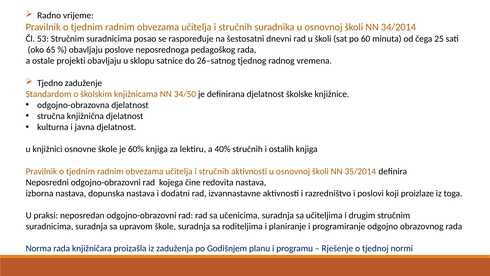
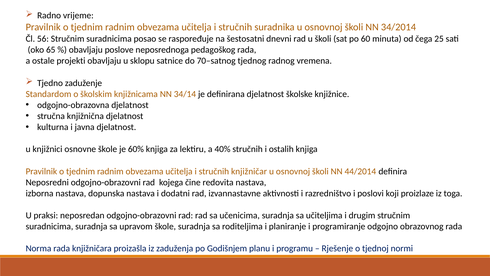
53: 53 -> 56 (43, 39)
26–satnog: 26–satnog -> 70–satnog (216, 61)
34/50: 34/50 -> 34/14 (185, 94)
stručnih aktivnosti: aktivnosti -> knjižničar (249, 171)
35/2014: 35/2014 -> 44/2014 (360, 171)
